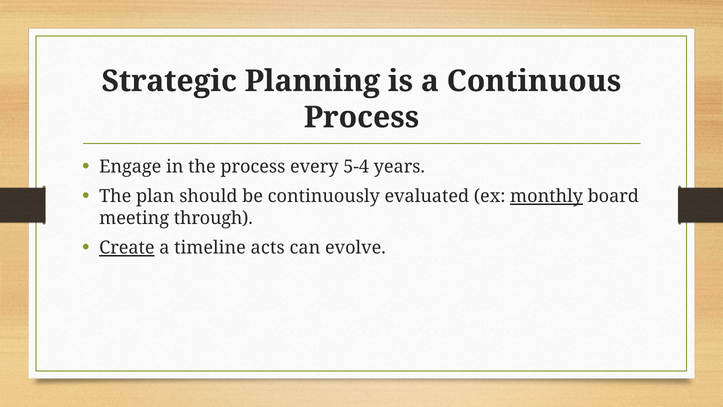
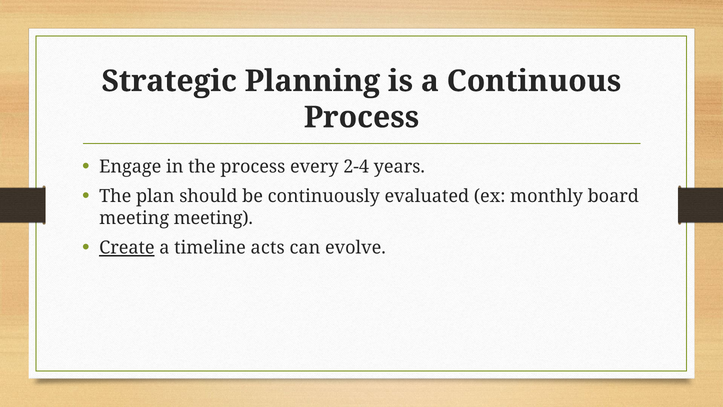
5-4: 5-4 -> 2-4 (356, 166)
monthly underline: present -> none (547, 196)
meeting through: through -> meeting (213, 218)
